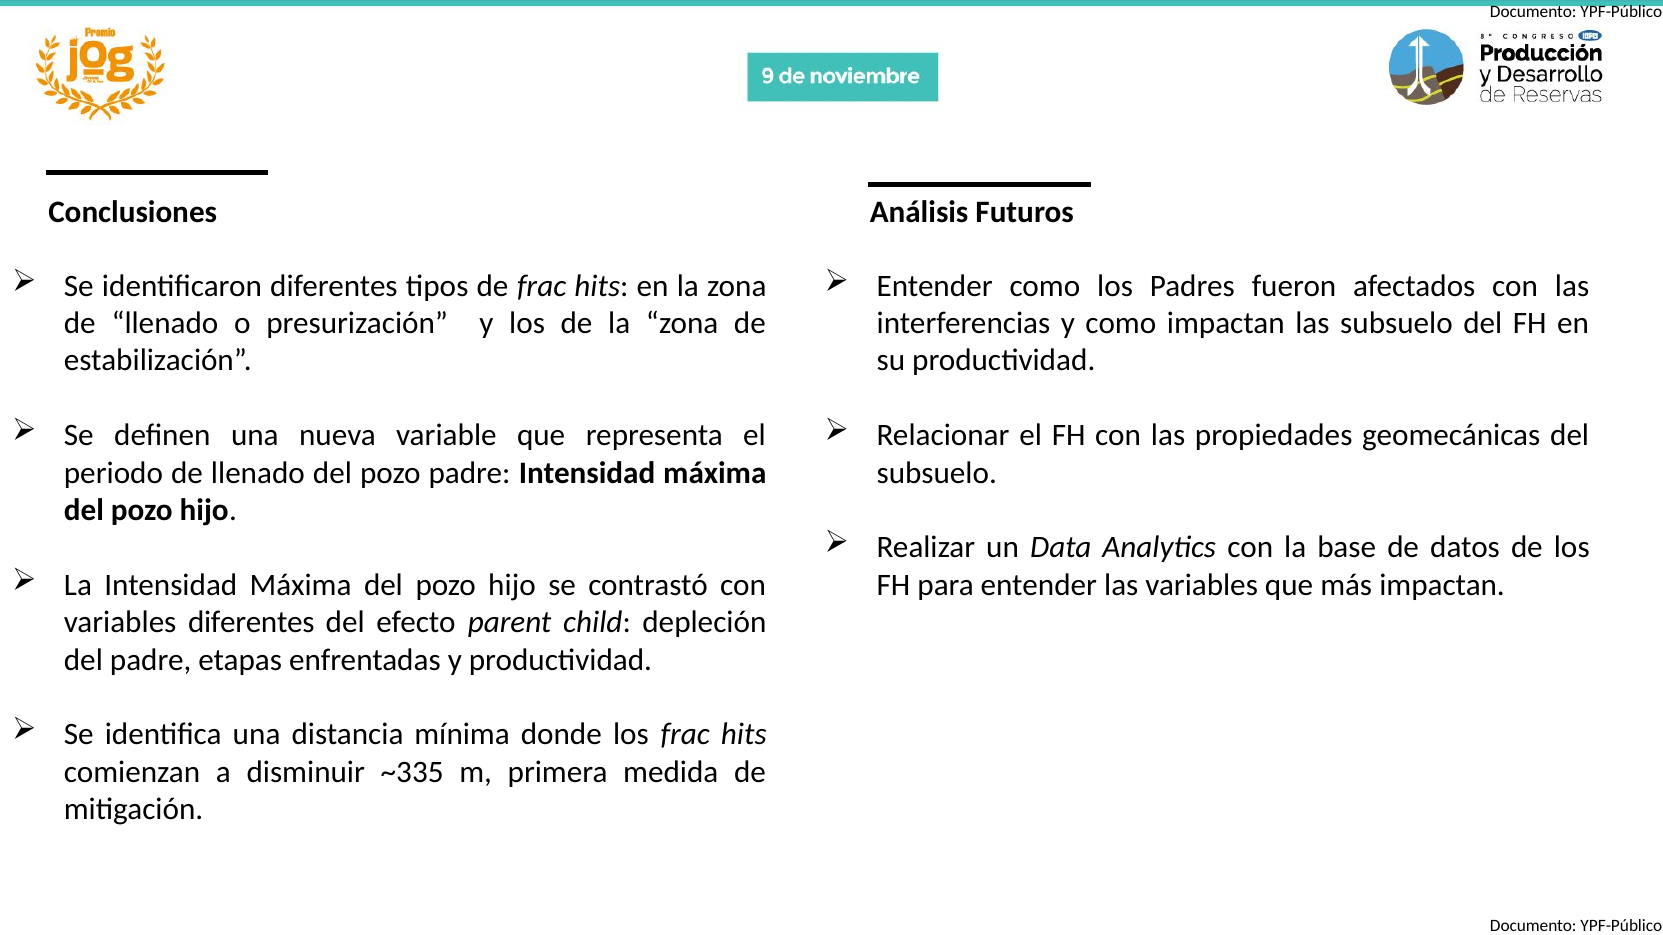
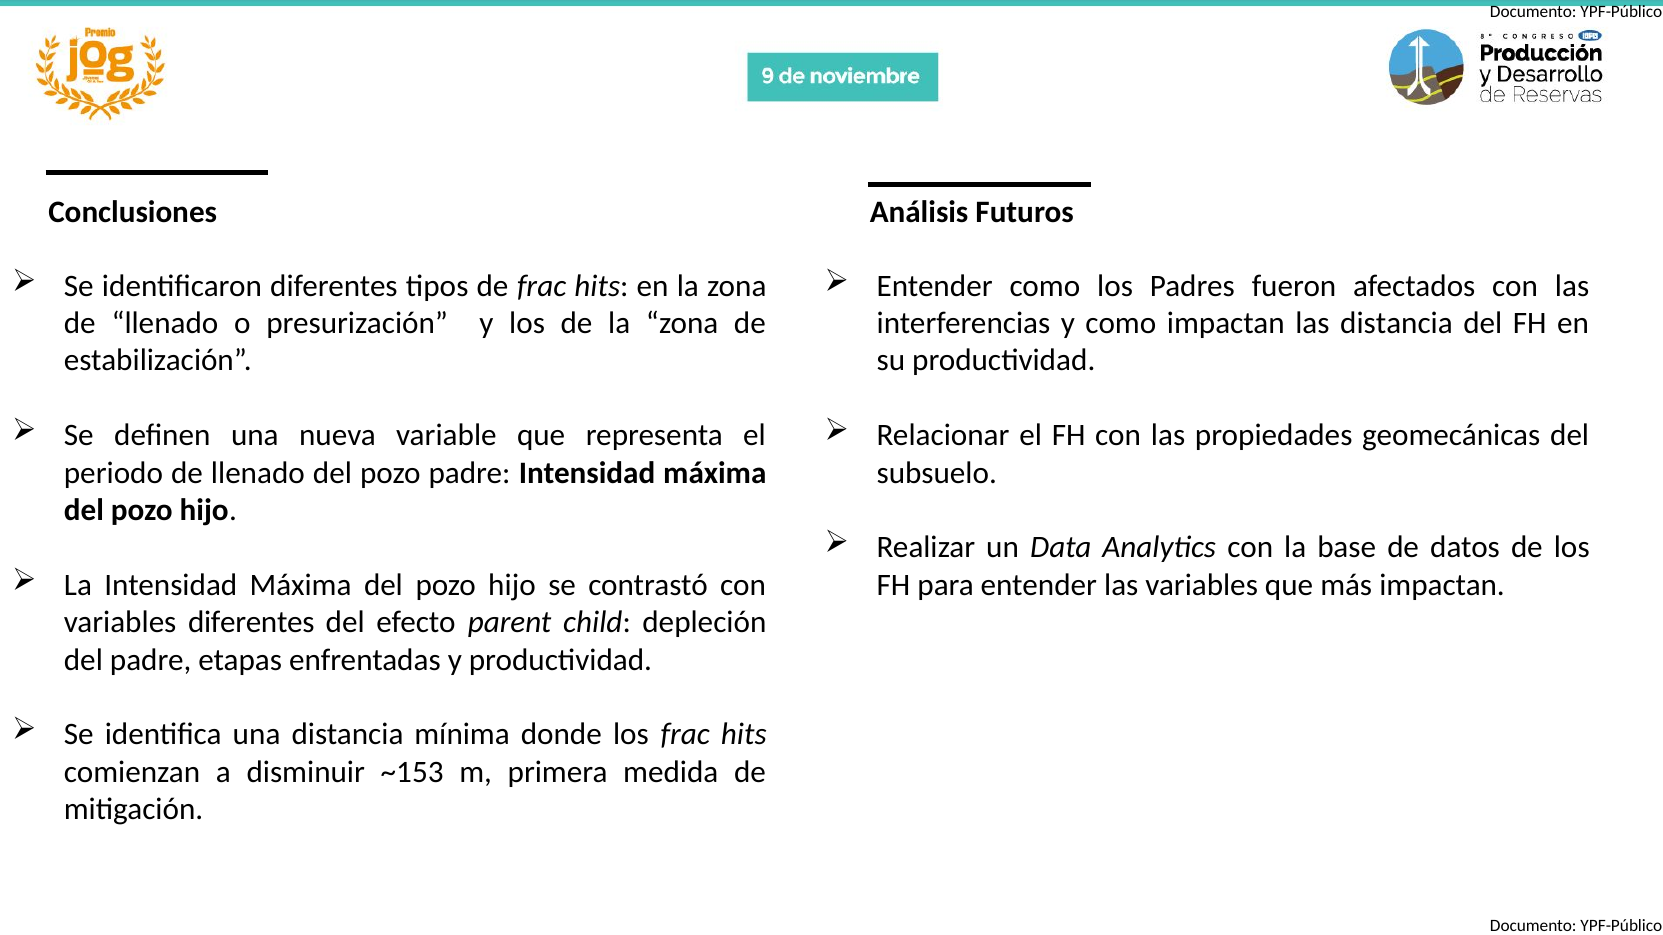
las subsuelo: subsuelo -> distancia (1396, 323)
~335: ~335 -> ~153 (412, 772)
